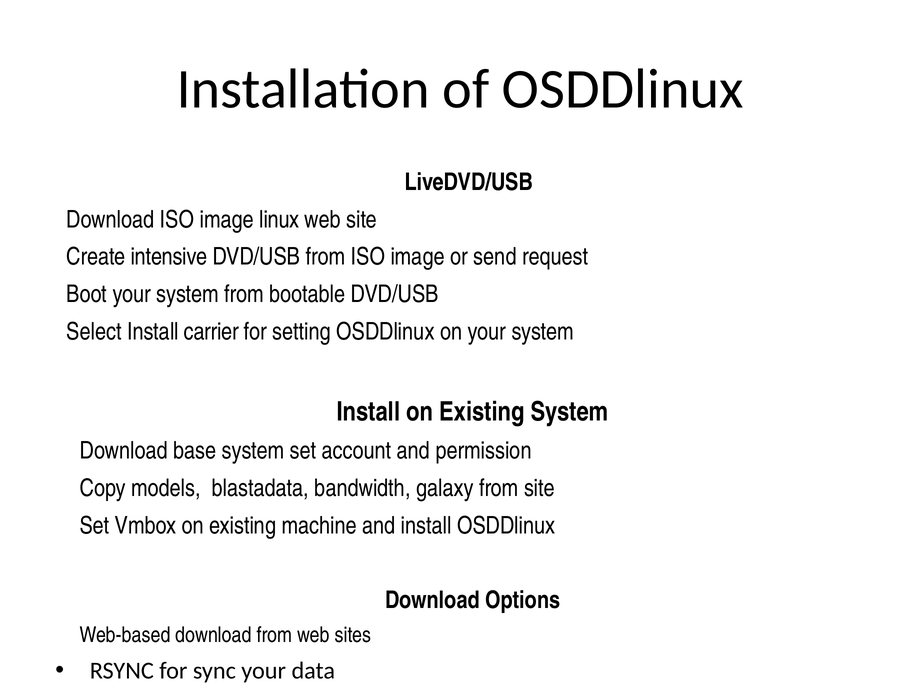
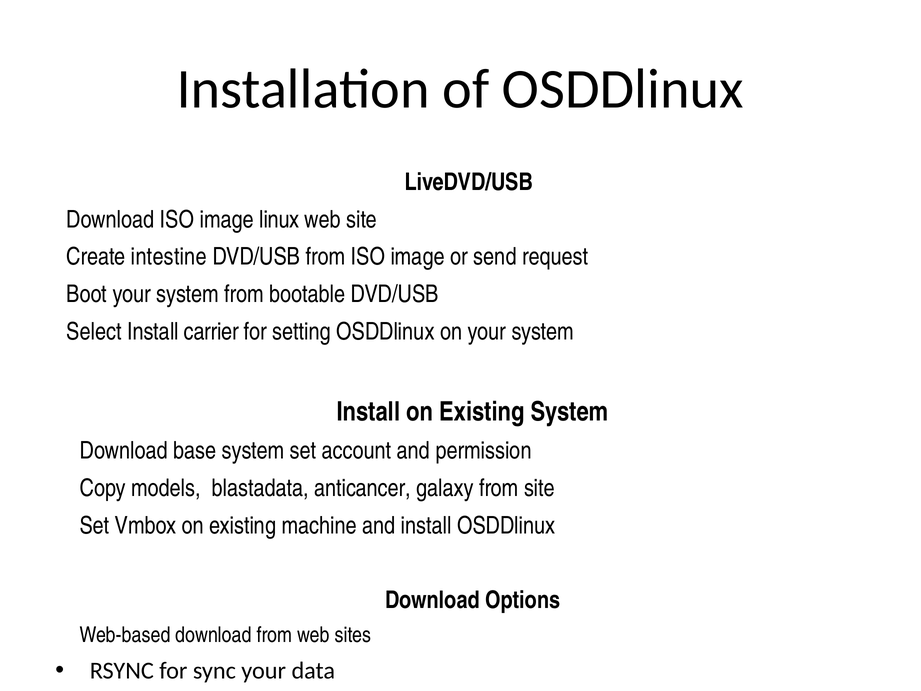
intensive: intensive -> intestine (169, 257)
bandwidth: bandwidth -> anticancer (363, 488)
